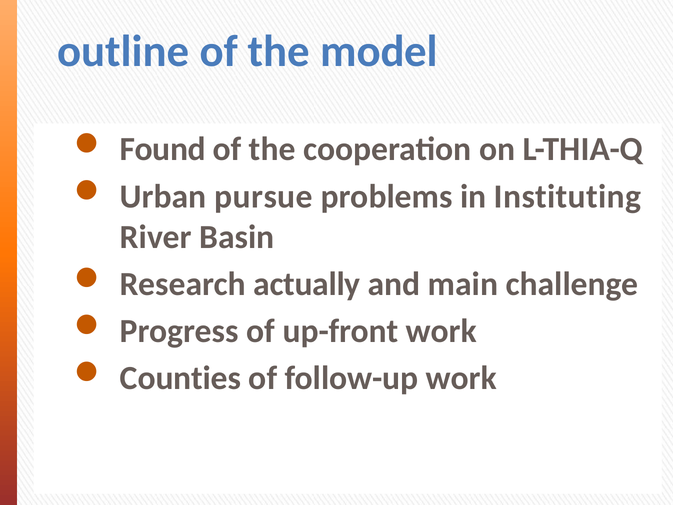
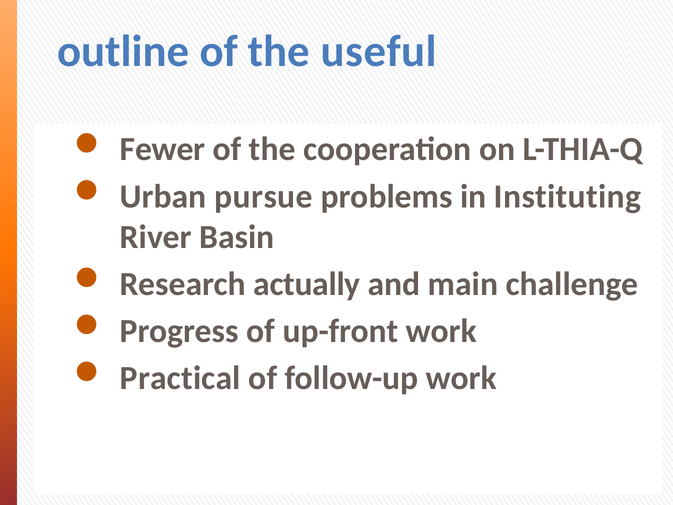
model: model -> useful (379, 51)
Found: Found -> Fewer (163, 149)
Counties: Counties -> Practical (180, 378)
